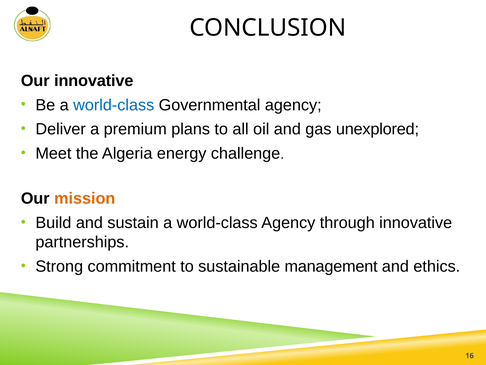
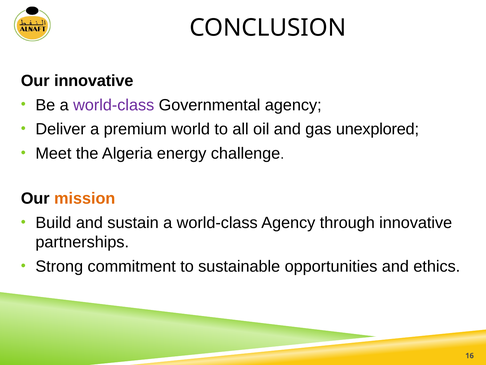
world-class colour: blue -> purple (114, 105)
plans: plans -> world (191, 129)
management: management -> opportunities (331, 266)
